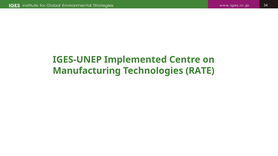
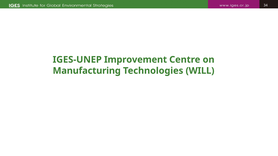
Implemented: Implemented -> Improvement (136, 60)
RATE: RATE -> WILL (200, 71)
